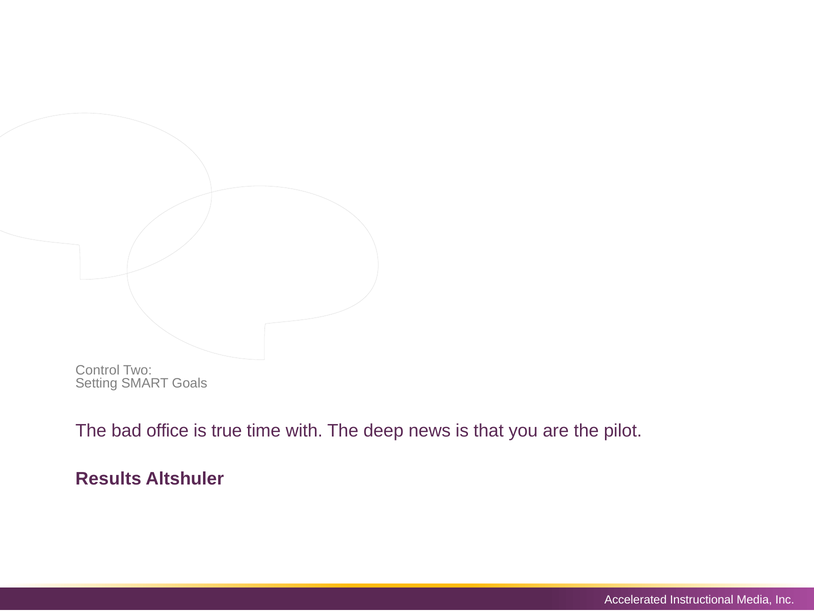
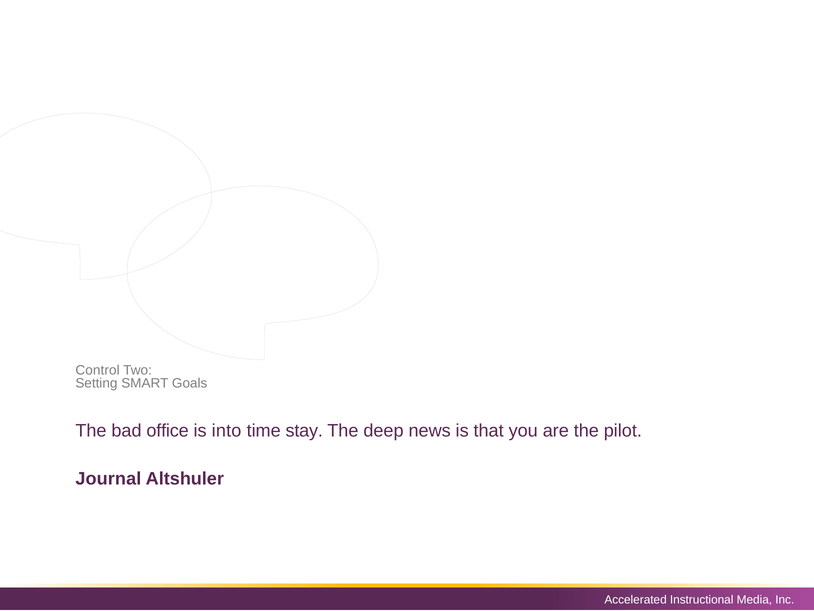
true: true -> into (227, 430)
with: with -> stay (304, 430)
Results: Results -> Journal (108, 478)
